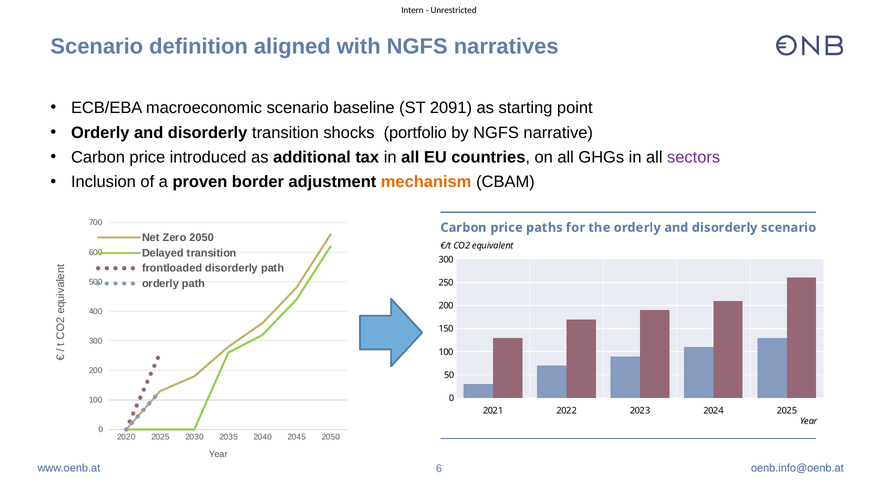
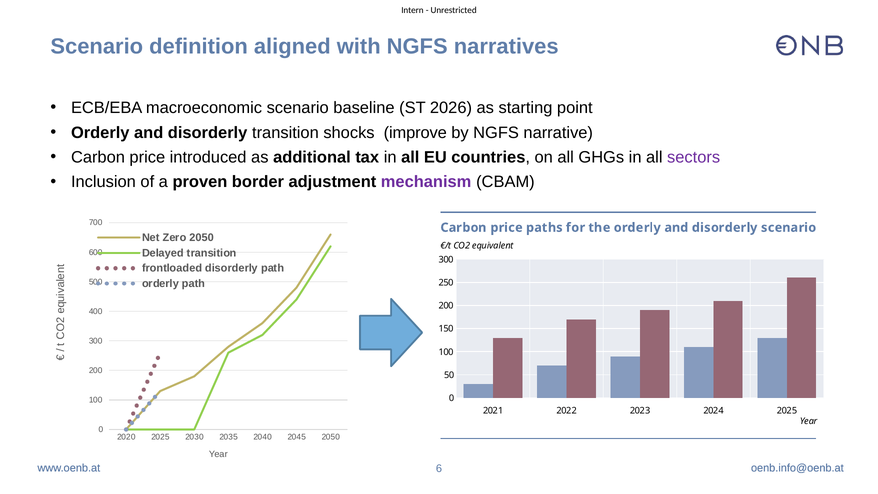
2091: 2091 -> 2026 (451, 108)
portfolio: portfolio -> improve (415, 133)
mechanism colour: orange -> purple (426, 182)
